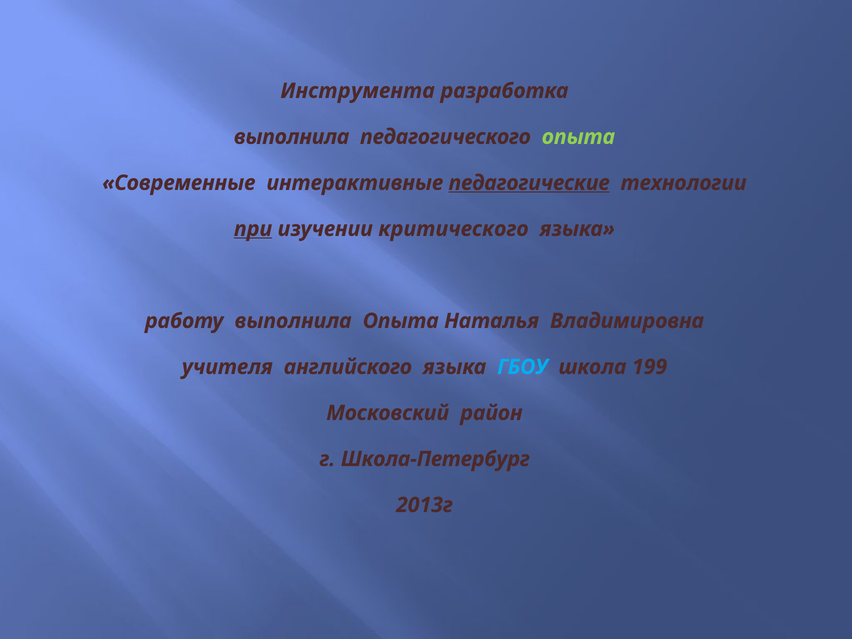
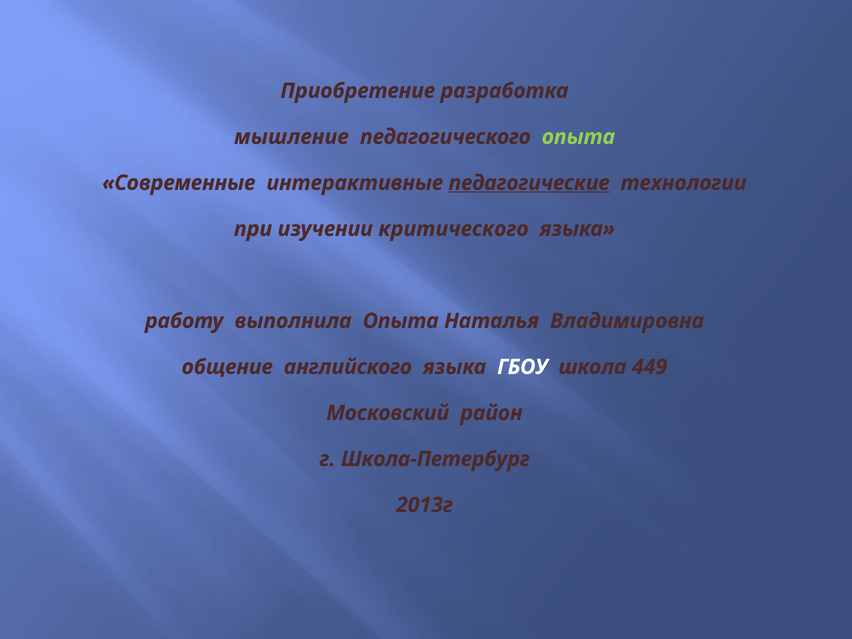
Инструмента: Инструмента -> Приобретение (358, 91)
выполнила: выполнила -> мышление (291, 137)
при underline: present -> none (253, 229)
учителя: учителя -> общение (227, 367)
ГБОУ colour: light blue -> white (523, 367)
199: 199 -> 449 (650, 367)
